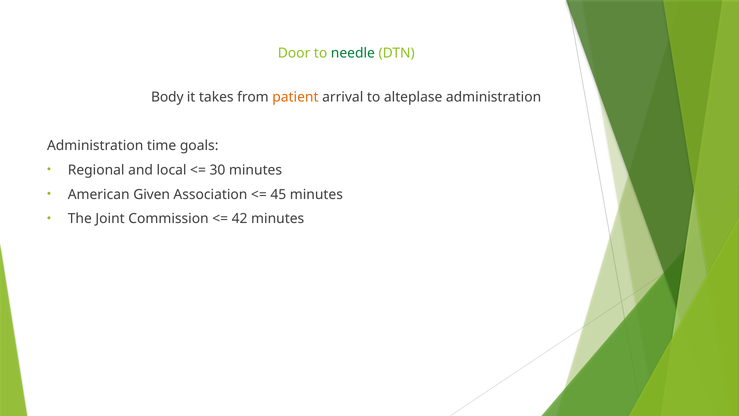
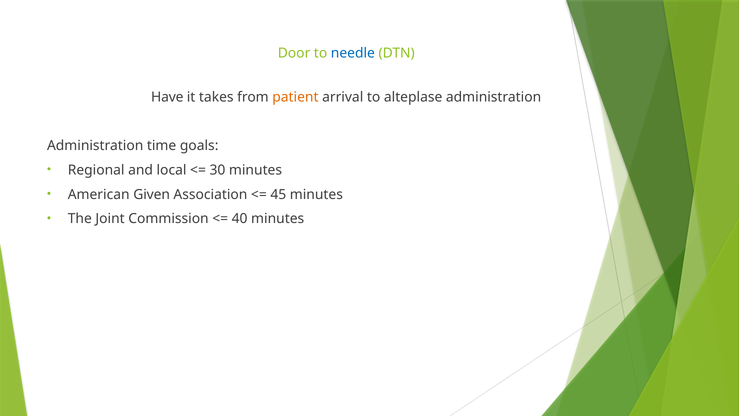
needle colour: green -> blue (353, 53)
Body: Body -> Have (167, 97)
42: 42 -> 40 (240, 219)
